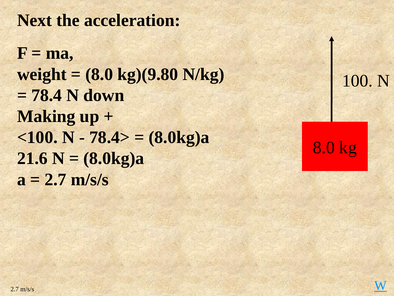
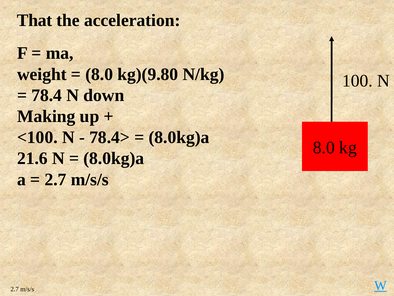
Next: Next -> That (35, 20)
